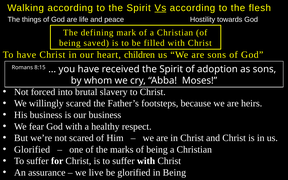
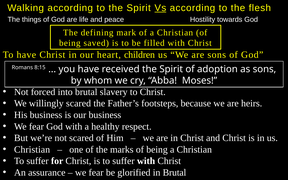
Glorified: Glorified -> Christian (32, 149)
live: live -> fear (96, 173)
in Being: Being -> Brutal (174, 173)
